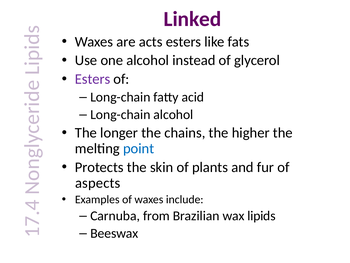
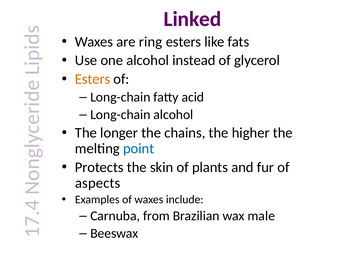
acts: acts -> ring (151, 42)
Esters colour: purple -> orange (93, 79)
lipids: lipids -> male (261, 216)
